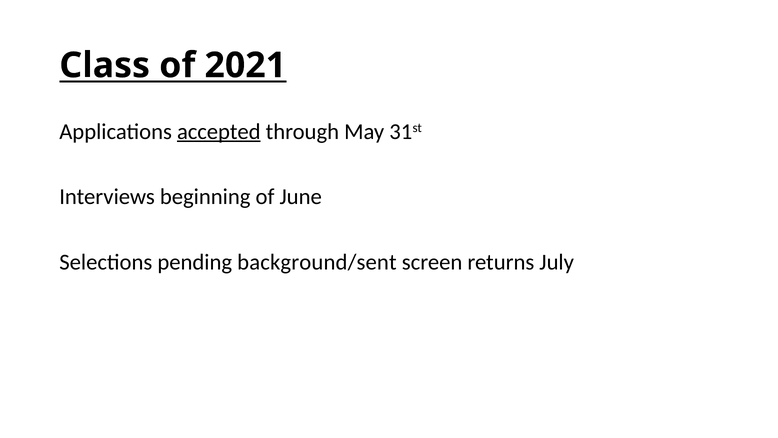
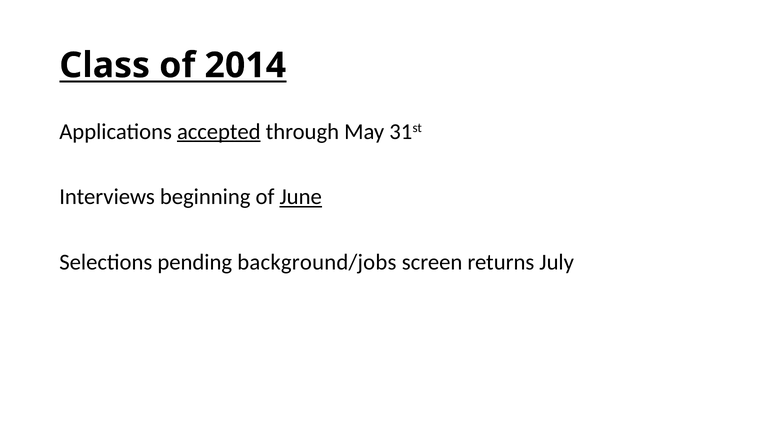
2021: 2021 -> 2014 (245, 65)
June underline: none -> present (301, 197)
background/sent: background/sent -> background/jobs (317, 262)
